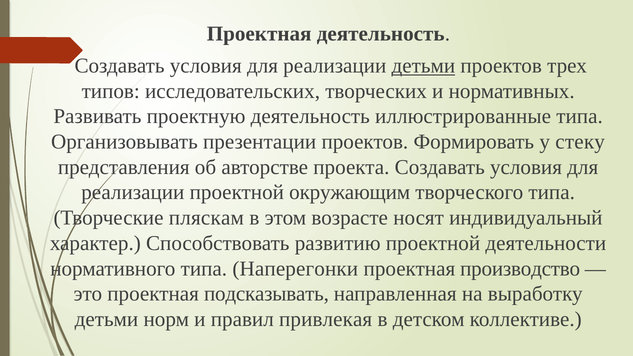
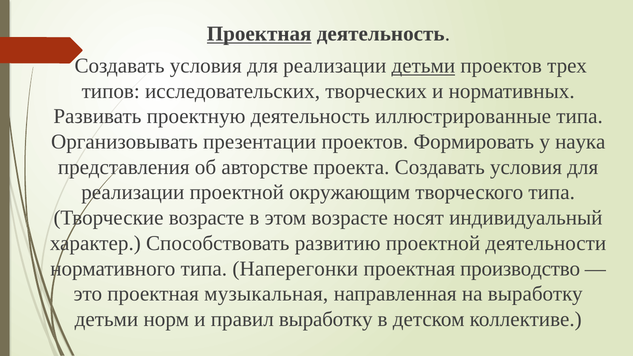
Проектная underline: none -> present (259, 34)
стеку: стеку -> наука (580, 142)
Творческие пляскам: пляскам -> возрасте (207, 218)
подсказывать: подсказывать -> музыкальная (266, 294)
правил привлекая: привлекая -> выработку (326, 319)
